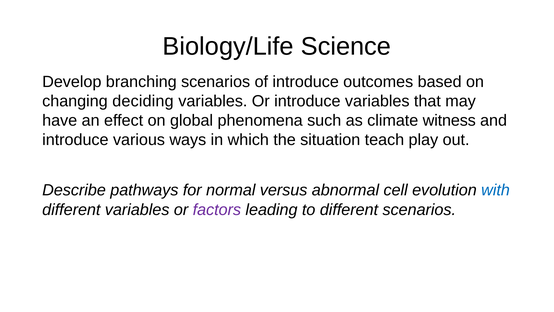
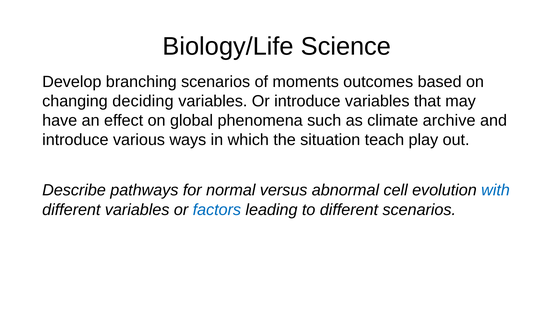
of introduce: introduce -> moments (306, 82)
witness: witness -> archive (449, 120)
factors colour: purple -> blue (217, 209)
